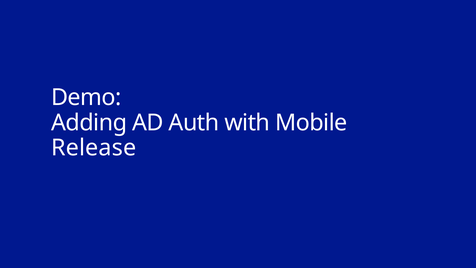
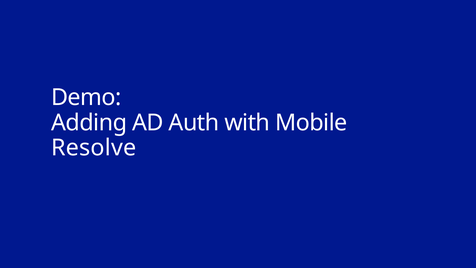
Release: Release -> Resolve (94, 148)
